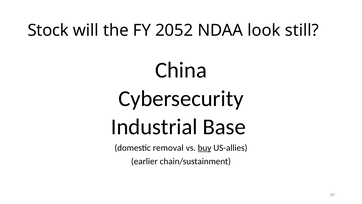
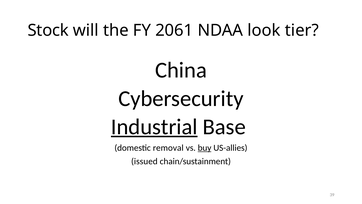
2052: 2052 -> 2061 (174, 30)
still: still -> tier (302, 30)
Industrial underline: none -> present (154, 127)
earlier: earlier -> issued (144, 161)
